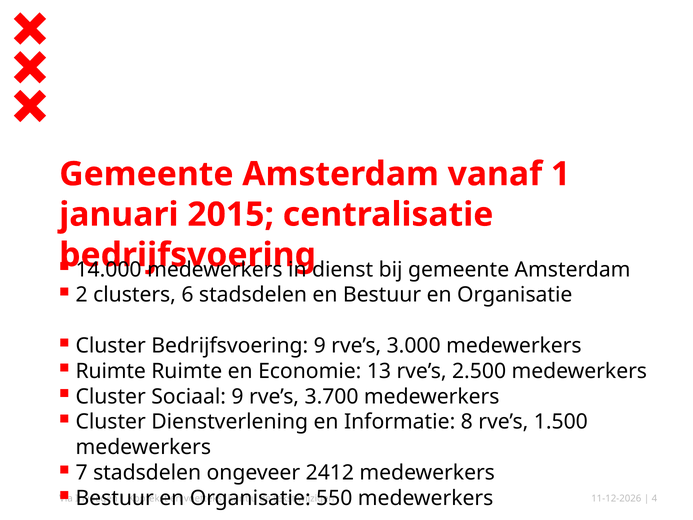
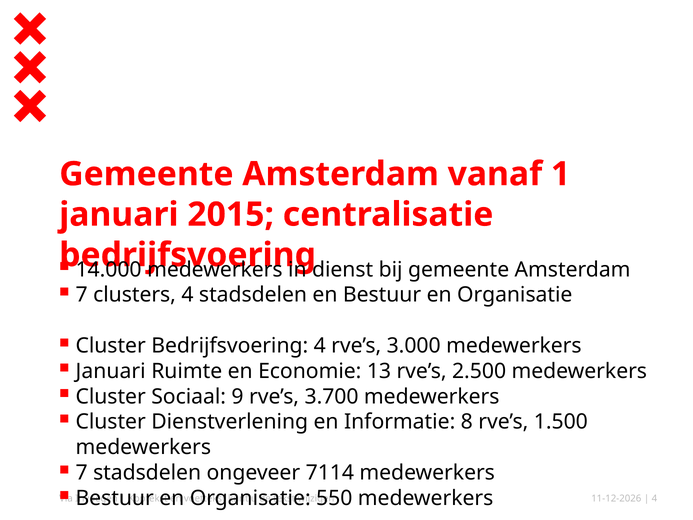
2: 2 -> 7 (82, 295)
clusters 6: 6 -> 4 (187, 295)
Bedrijfsvoering 9: 9 -> 4 (320, 346)
Ruimte: Ruimte -> Januari (111, 371)
2412: 2412 -> 7114 (330, 473)
